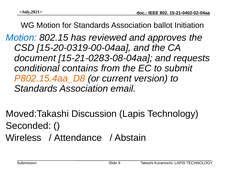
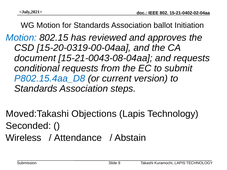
15-21-0283-08-04aa: 15-21-0283-08-04aa -> 15-21-0043-08-04aa (105, 58)
conditional contains: contains -> requests (80, 68)
P802.15.4aa_D8 colour: orange -> blue (50, 79)
email: email -> steps (123, 89)
Discussion: Discussion -> Objections (94, 114)
